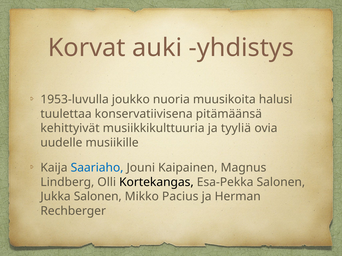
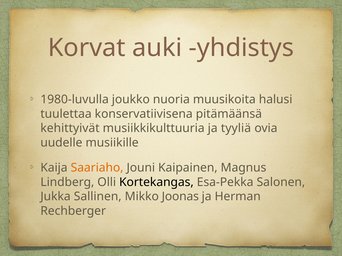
1953-luvulla: 1953-luvulla -> 1980-luvulla (75, 100)
Saariaho colour: blue -> orange (97, 168)
Jukka Salonen: Salonen -> Sallinen (98, 197)
Pacius: Pacius -> Joonas (180, 197)
